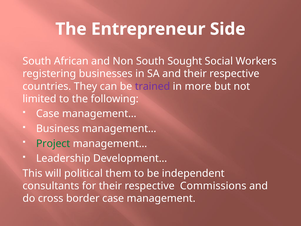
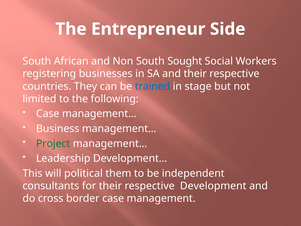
trained colour: purple -> blue (152, 86)
more: more -> stage (198, 86)
Commissions: Commissions -> Development (213, 186)
